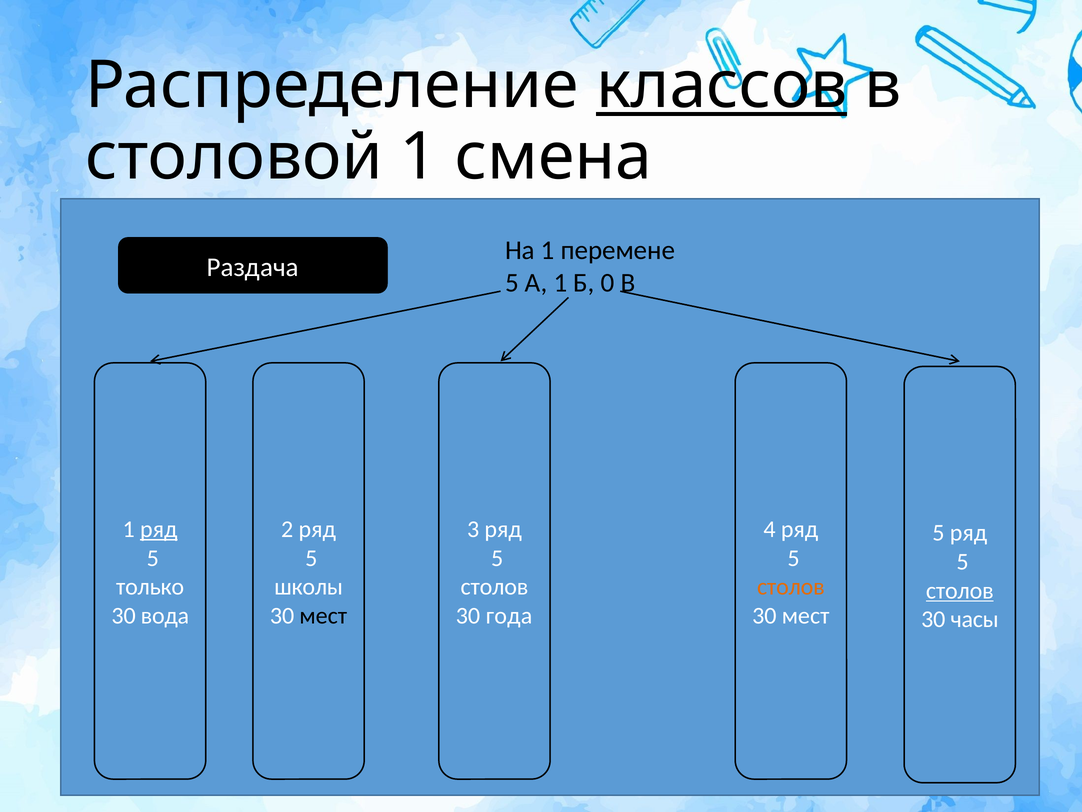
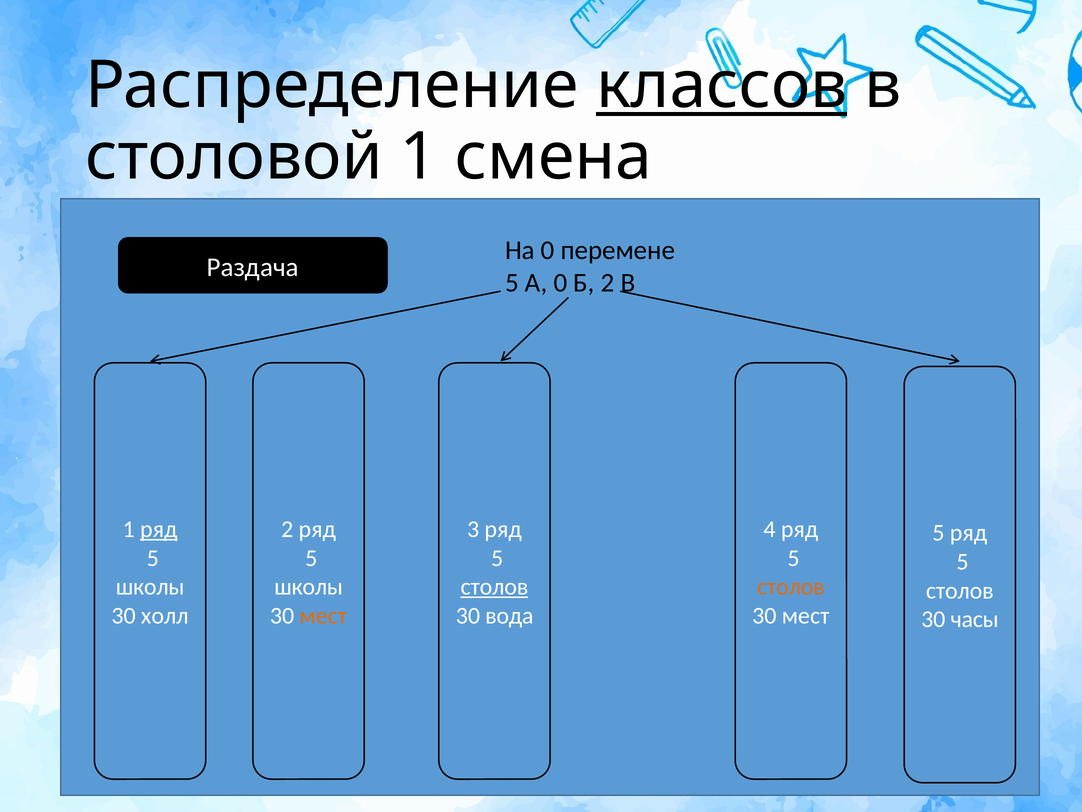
На 1: 1 -> 0 (548, 250)
А 1: 1 -> 0 (560, 283)
Б 0: 0 -> 2 (608, 283)
только: только -> школы (150, 587)
столов underline: none -> present (494, 587)
столов underline: present -> none (960, 590)
вода: вода -> холл (165, 616)
мест colour: black -> orange (323, 616)
года: года -> вода (509, 616)
